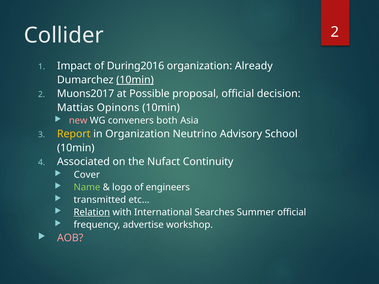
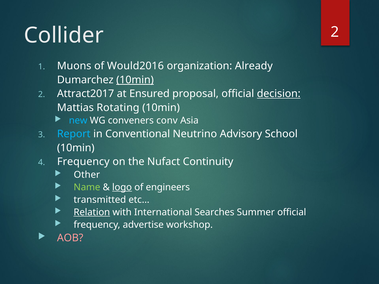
Impact: Impact -> Muons (74, 66)
During2016: During2016 -> Would2016 (135, 66)
Muons2017: Muons2017 -> Attract2017 (86, 94)
Possible: Possible -> Ensured (149, 94)
decision underline: none -> present (279, 94)
Opinons: Opinons -> Rotating (118, 108)
new colour: pink -> light blue (78, 121)
both: both -> conv (167, 121)
Report colour: yellow -> light blue (74, 134)
in Organization: Organization -> Conventional (138, 134)
Associated: Associated -> Frequency (83, 162)
Cover: Cover -> Other (87, 175)
logo underline: none -> present (122, 187)
